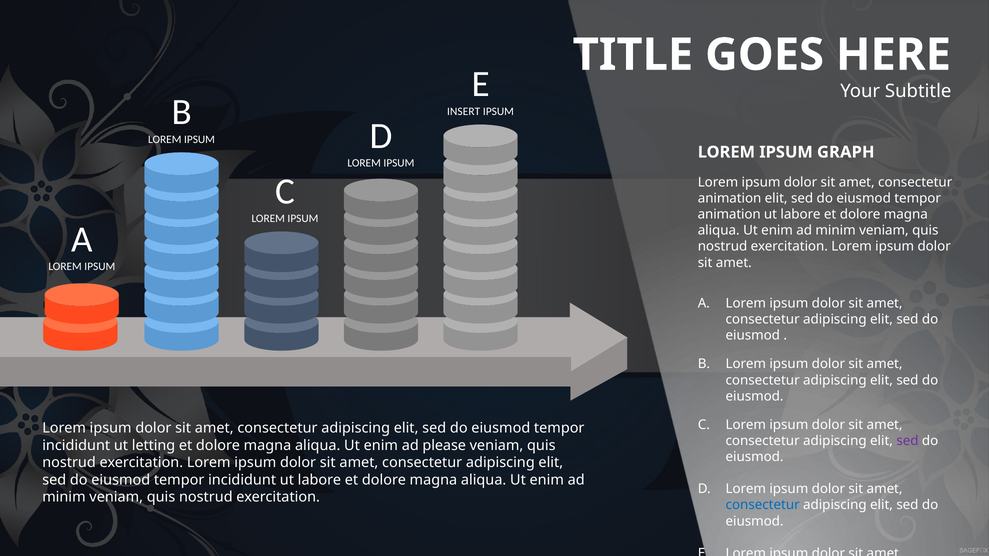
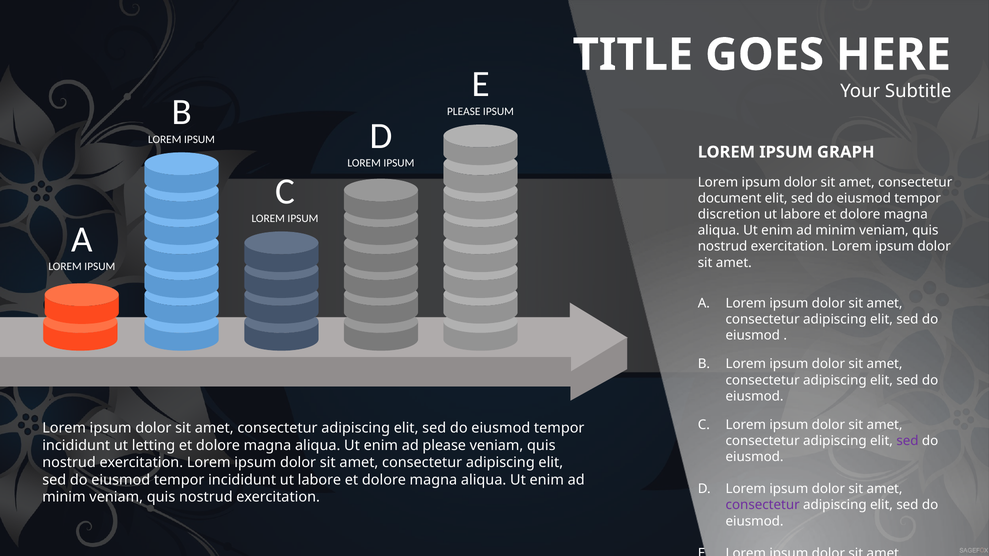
INSERT: INSERT -> PLEASE (464, 111)
animation: animation -> document (730, 198)
animation: animation -> discretion (729, 214)
consectetur colour: blue -> purple (763, 505)
